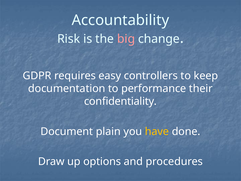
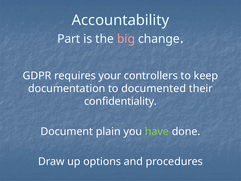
Risk: Risk -> Part (69, 39)
easy: easy -> your (110, 76)
performance: performance -> documented (154, 88)
have colour: yellow -> light green (157, 131)
